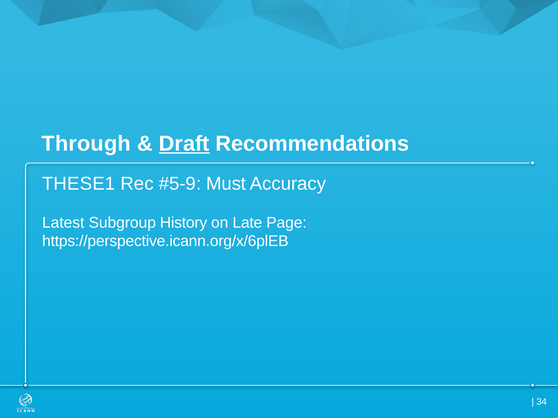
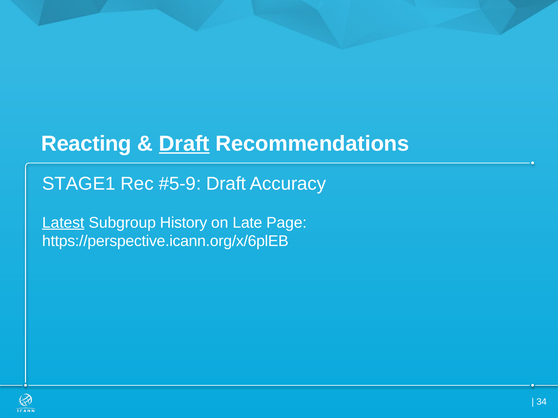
Through: Through -> Reacting (86, 144)
THESE1: THESE1 -> STAGE1 (79, 184)
Must: Must -> Draft (226, 184)
Latest underline: none -> present (63, 223)
